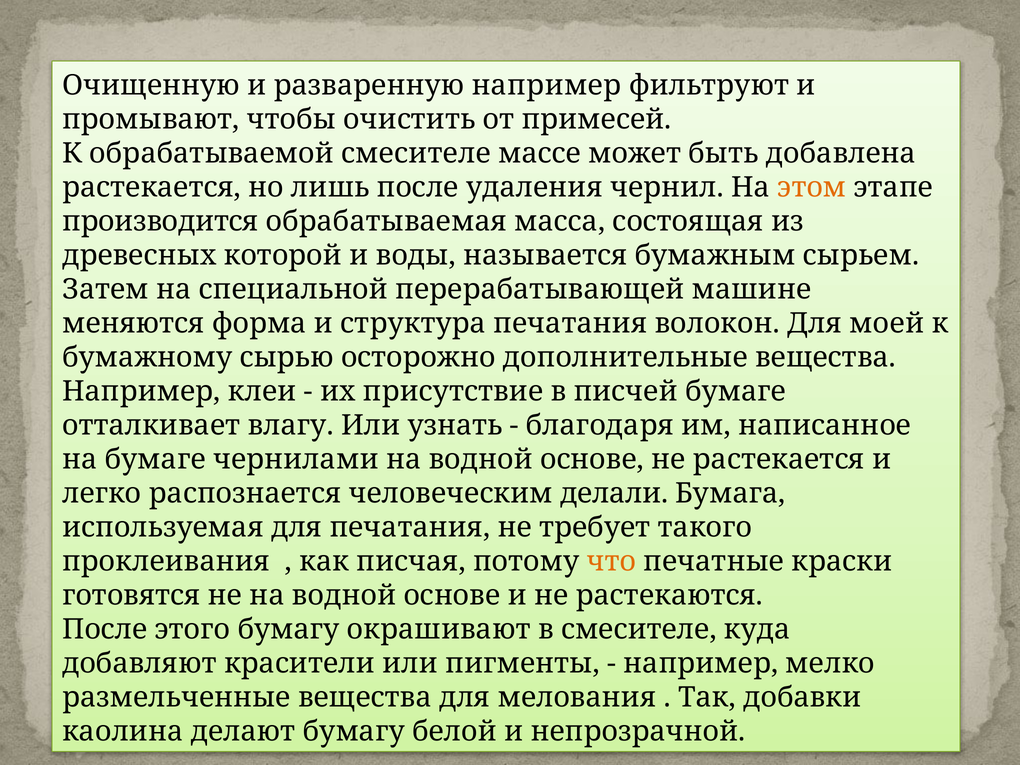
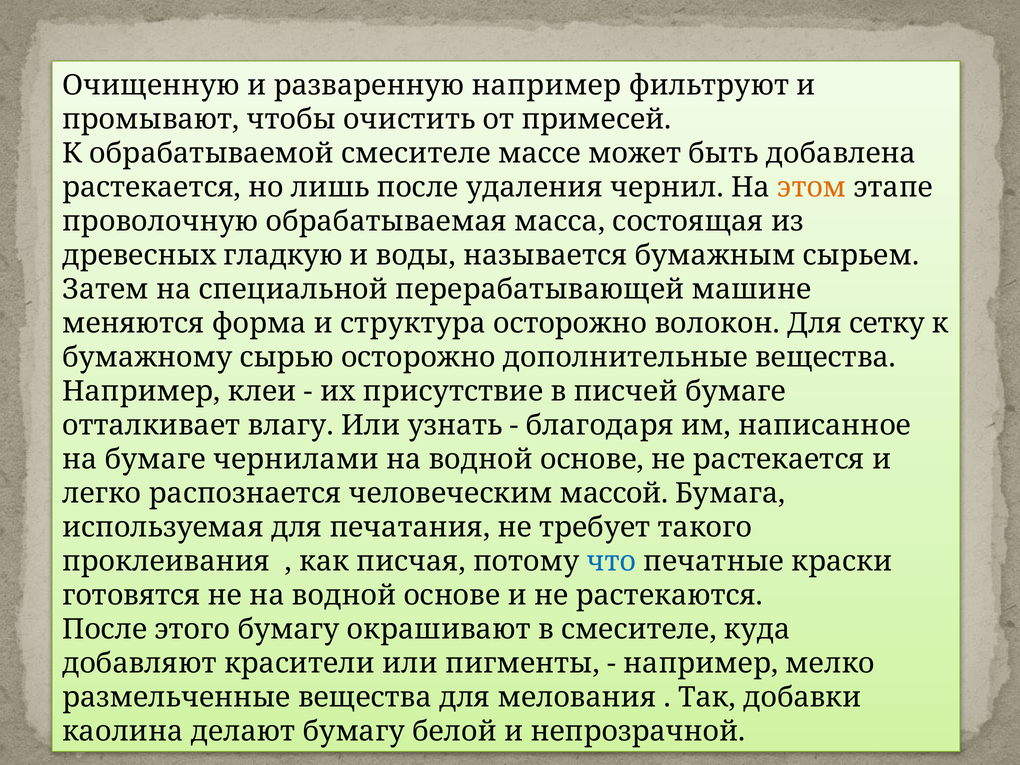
производится: производится -> проволочную (160, 221)
которой: которой -> гладкую (283, 255)
структура печатания: печатания -> осторожно (570, 323)
моей: моей -> сетку (887, 323)
делали: делали -> массой (614, 493)
что colour: orange -> blue (611, 561)
